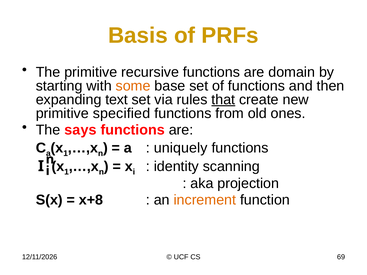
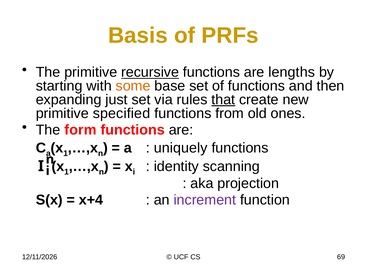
recursive underline: none -> present (150, 72)
domain: domain -> lengths (292, 72)
text: text -> just (117, 100)
says: says -> form (80, 130)
x+8: x+8 -> x+4 (91, 200)
increment colour: orange -> purple (205, 200)
